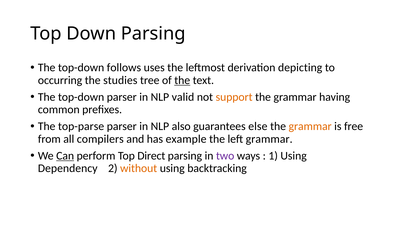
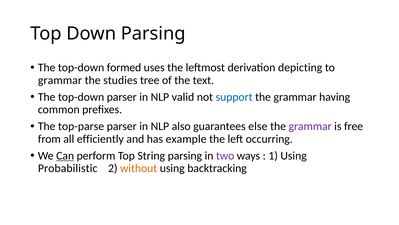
follows: follows -> formed (124, 67)
occurring: occurring -> grammar (60, 80)
the underline: present -> none (182, 80)
support colour: orange -> blue (234, 97)
grammar colour: orange -> purple (310, 126)
compilers: compilers -> efficiently (100, 139)
left grammar: grammar -> occurring (269, 139)
Direct: Direct -> String (151, 155)
Dependency: Dependency -> Probabilistic (68, 168)
